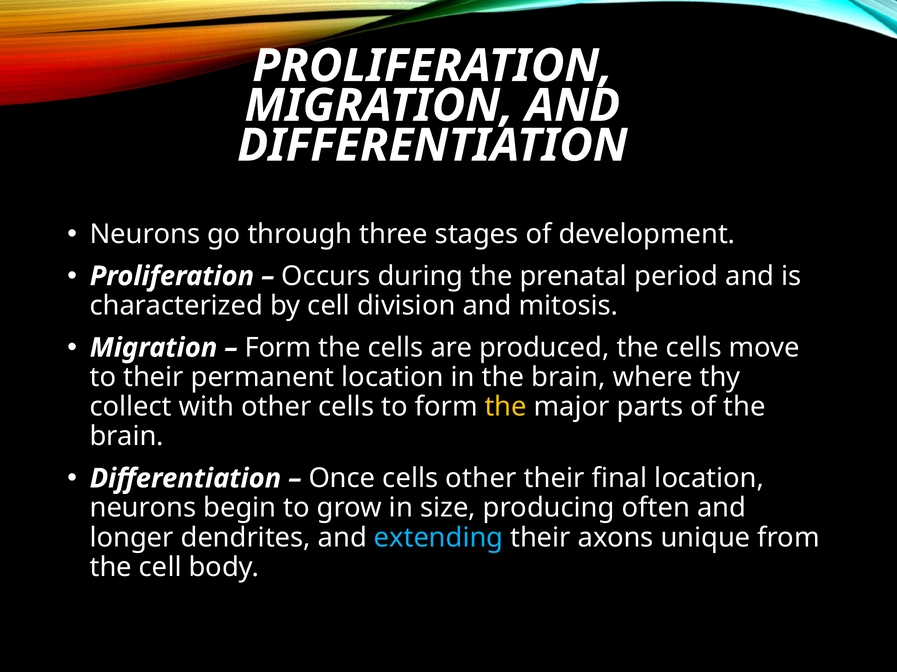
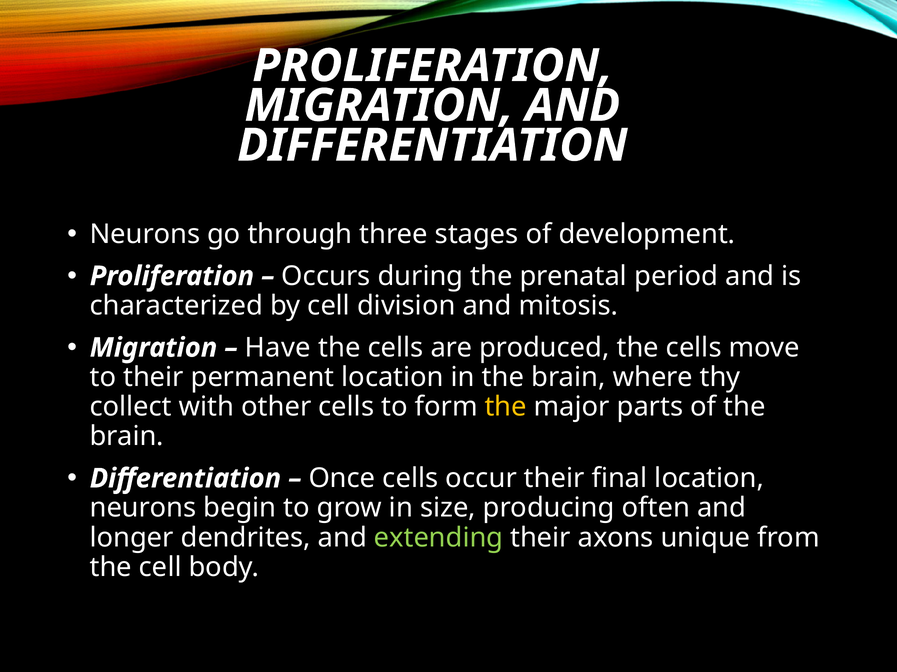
Form: Form -> Have (278, 348)
cells other: other -> occur (481, 479)
extending colour: light blue -> light green (439, 538)
